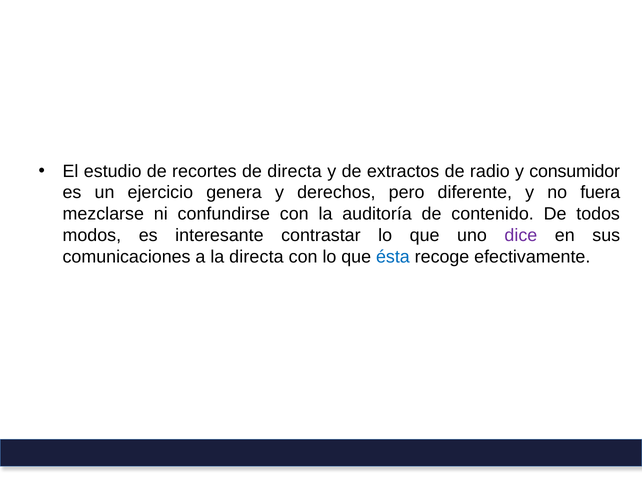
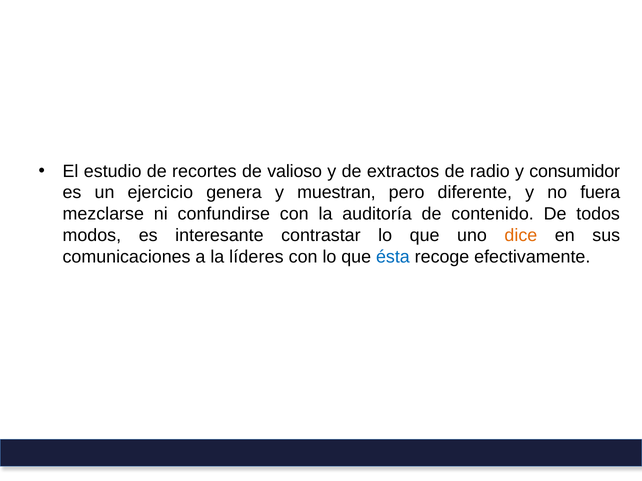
de directa: directa -> valioso (295, 171)
derechos: derechos -> muestran (336, 193)
dice colour: purple -> orange (521, 236)
la directa: directa -> líderes (256, 257)
